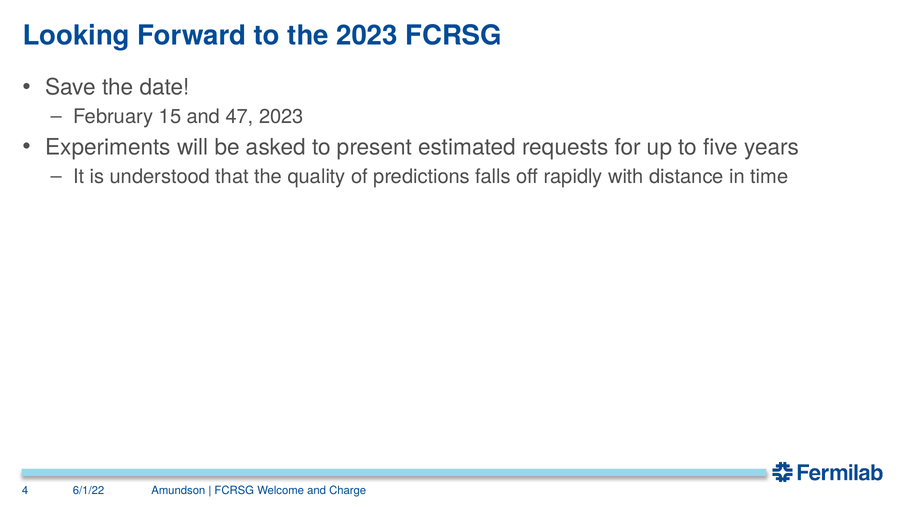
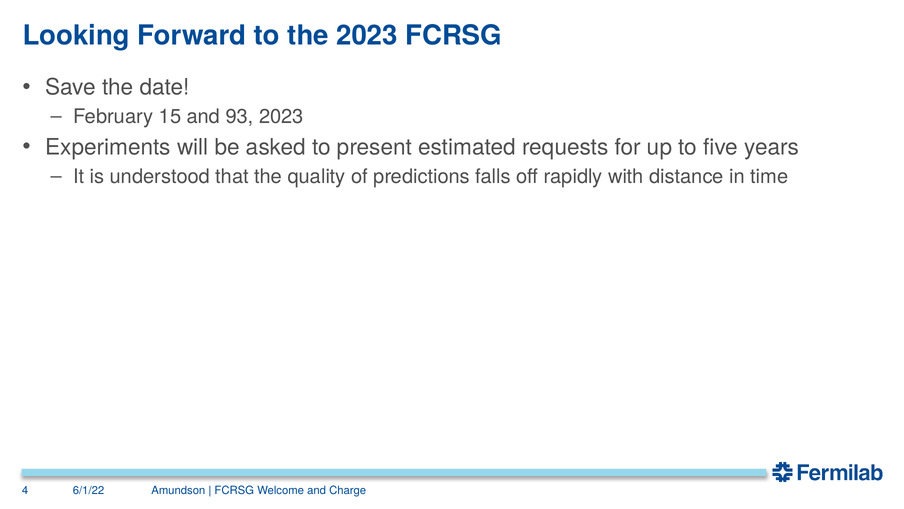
47: 47 -> 93 (240, 117)
